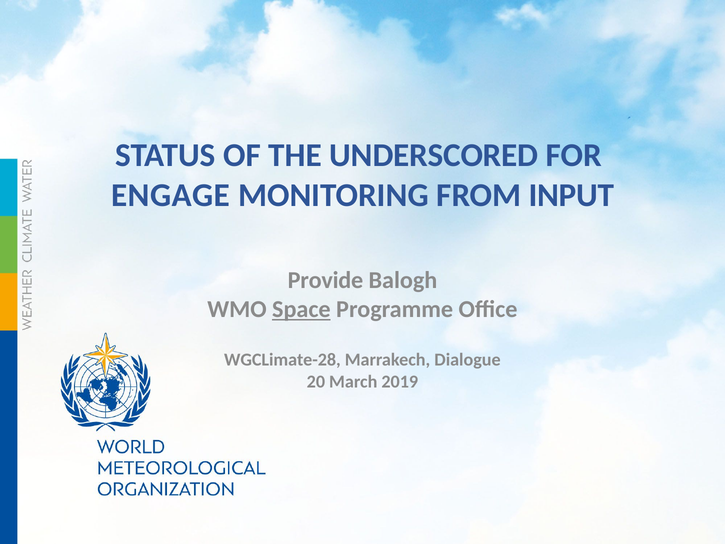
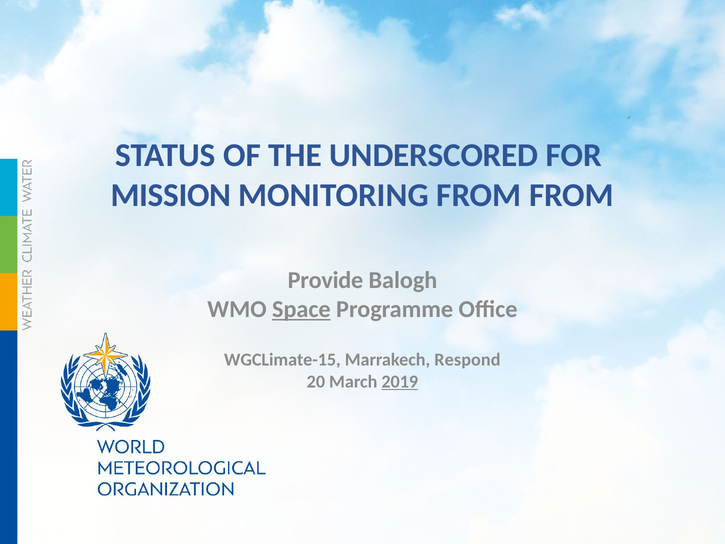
ENGAGE: ENGAGE -> MISSION (171, 195)
FROM INPUT: INPUT -> FROM (571, 195)
WGCLimate-28: WGCLimate-28 -> WGCLimate-15 (282, 360)
Dialogue: Dialogue -> Respond (467, 360)
2019 underline: none -> present (400, 381)
